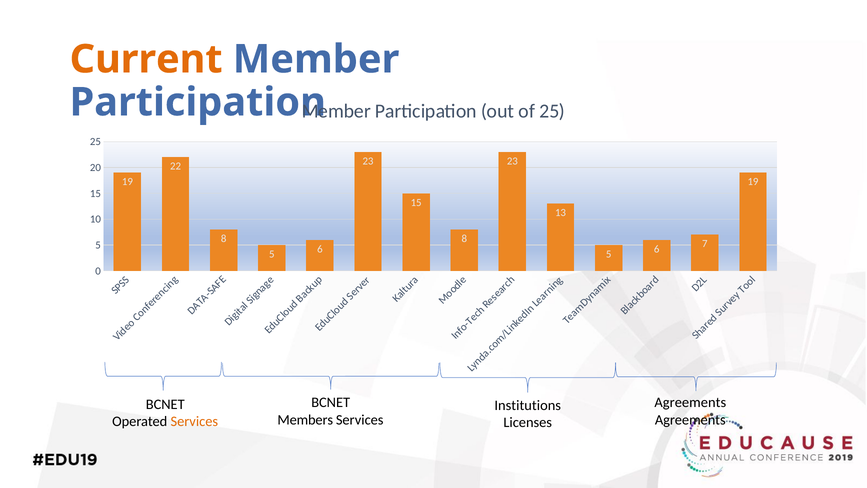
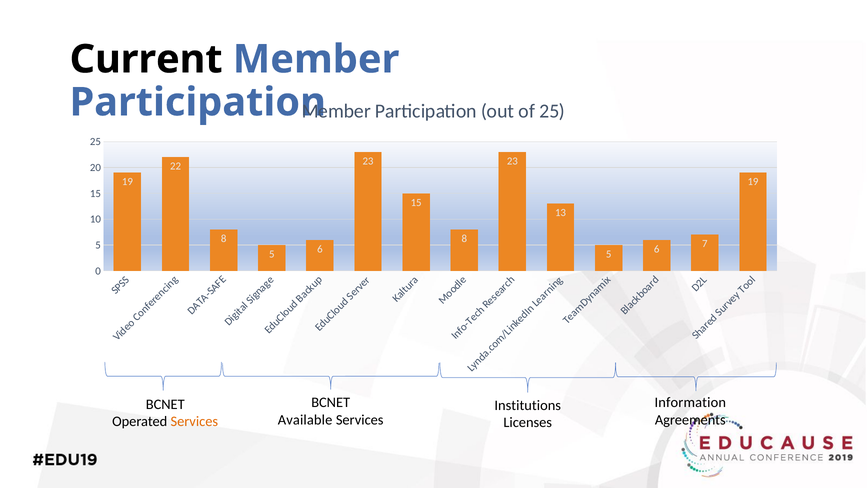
Current colour: orange -> black (146, 59)
Agreements: Agreements -> Information (690, 402)
Members: Members -> Available (305, 419)
